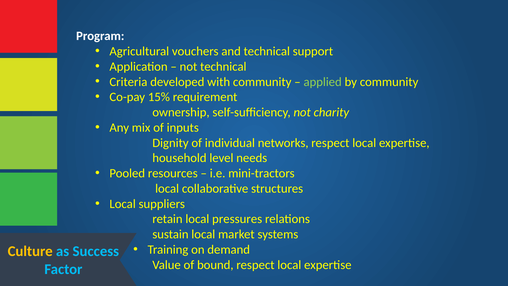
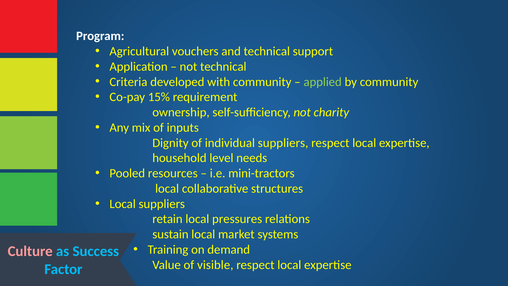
individual networks: networks -> suppliers (283, 143)
Culture colour: yellow -> pink (30, 251)
bound: bound -> visible (215, 265)
